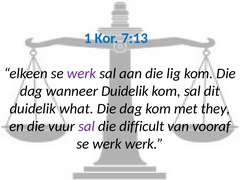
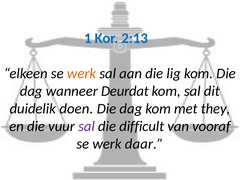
7:13: 7:13 -> 2:13 (135, 38)
werk colour: purple -> orange (82, 73)
wanneer Duidelik: Duidelik -> Deurdat (125, 91)
what: what -> doen (76, 109)
werk werk: werk -> daar (144, 144)
